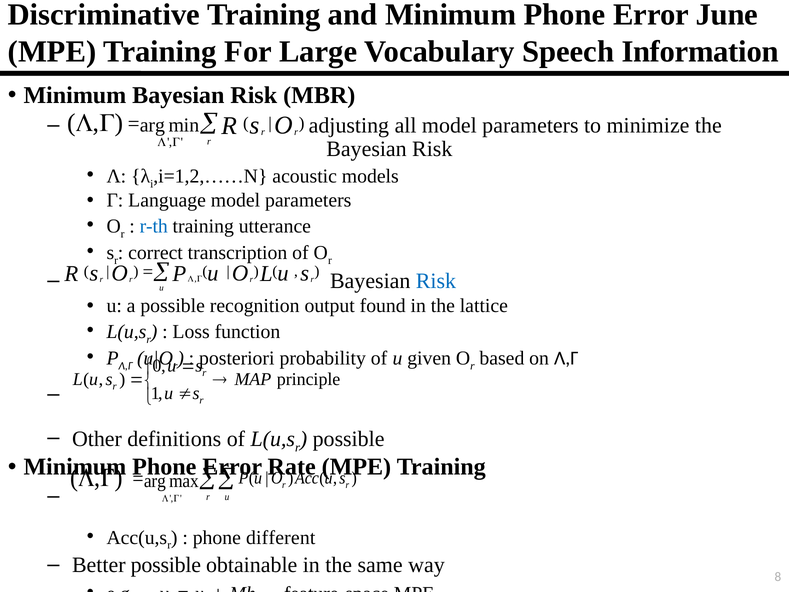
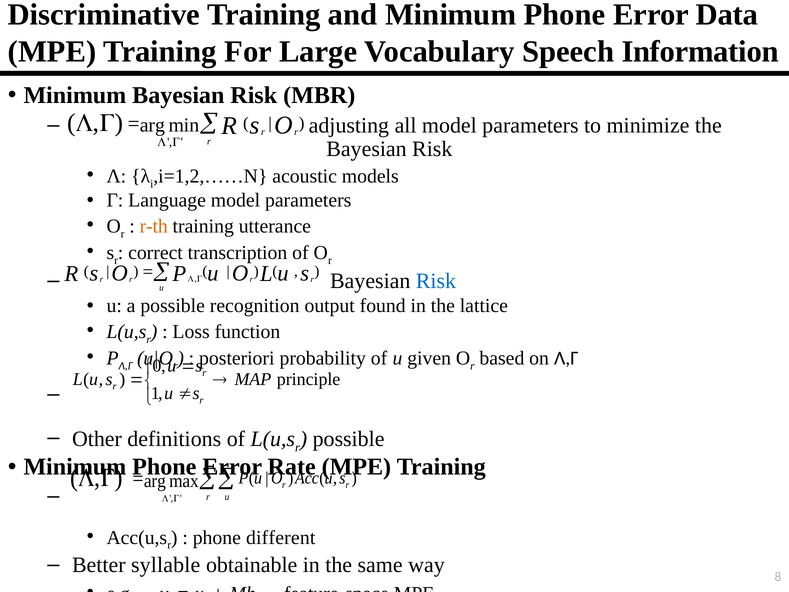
June: June -> Data (727, 15)
r-th colour: blue -> orange (154, 226)
Better possible: possible -> syllable (166, 565)
